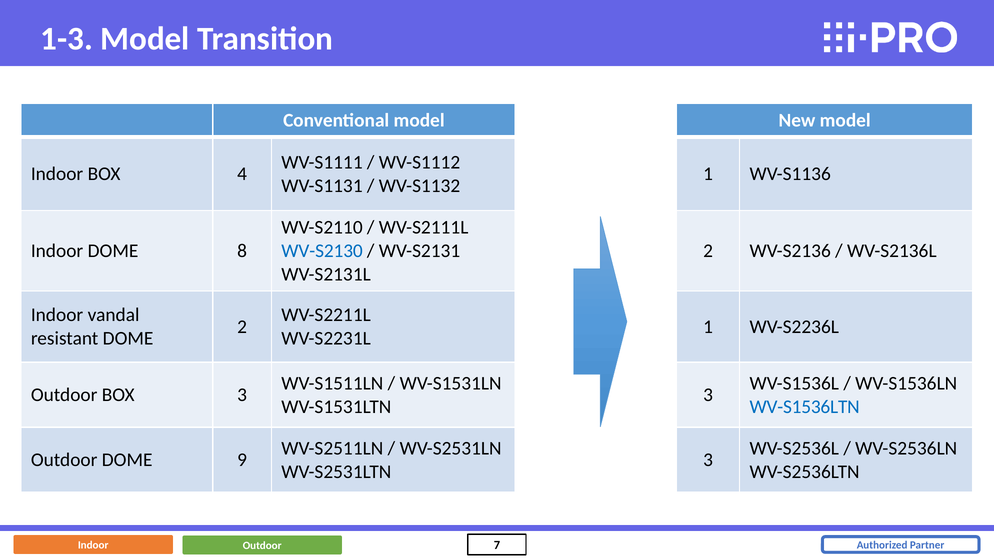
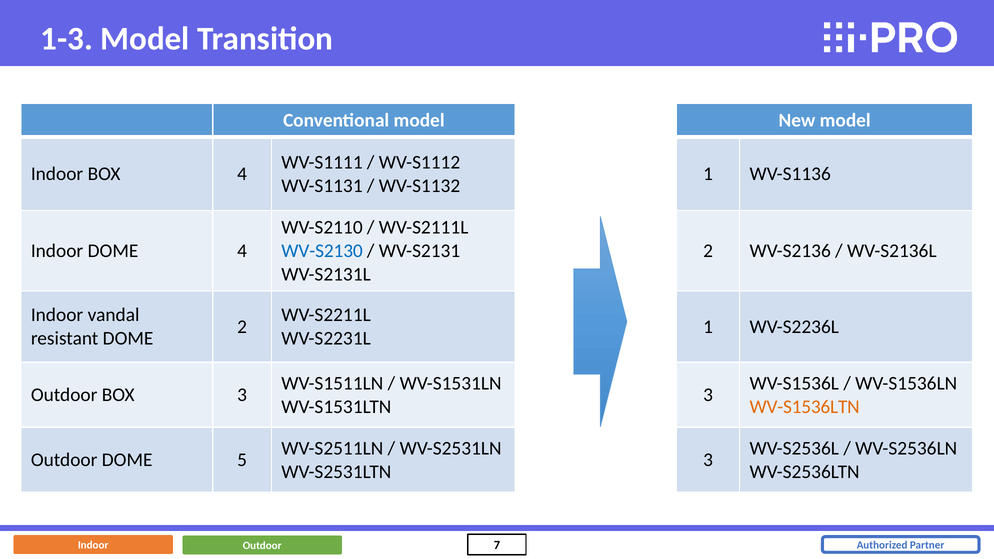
DOME 8: 8 -> 4 (242, 251)
WV-S1536LTN colour: blue -> orange (805, 407)
9: 9 -> 5 (242, 460)
